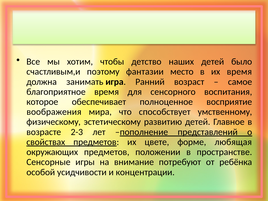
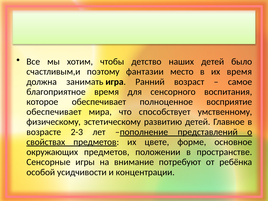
воображения: воображения -> обеспечивает (54, 112)
любящая: любящая -> основное (233, 142)
